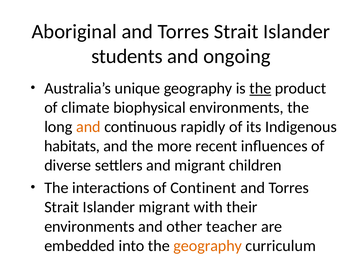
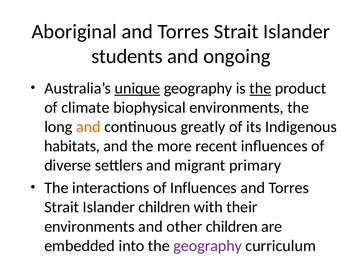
unique underline: none -> present (137, 88)
rapidly: rapidly -> greatly (203, 127)
children: children -> primary (255, 166)
of Continent: Continent -> Influences (203, 188)
Islander migrant: migrant -> children (164, 208)
other teacher: teacher -> children (232, 227)
geography colour: orange -> purple (208, 246)
